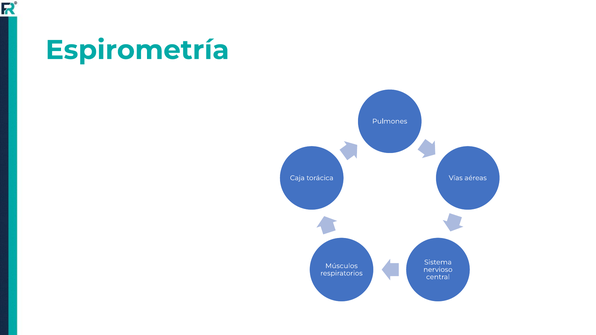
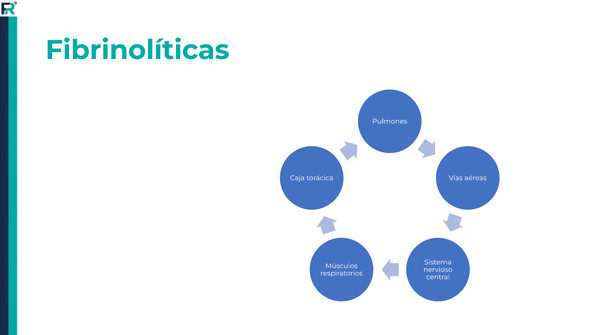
Espirometría: Espirometría -> Fibrinolíticas (137, 50)
